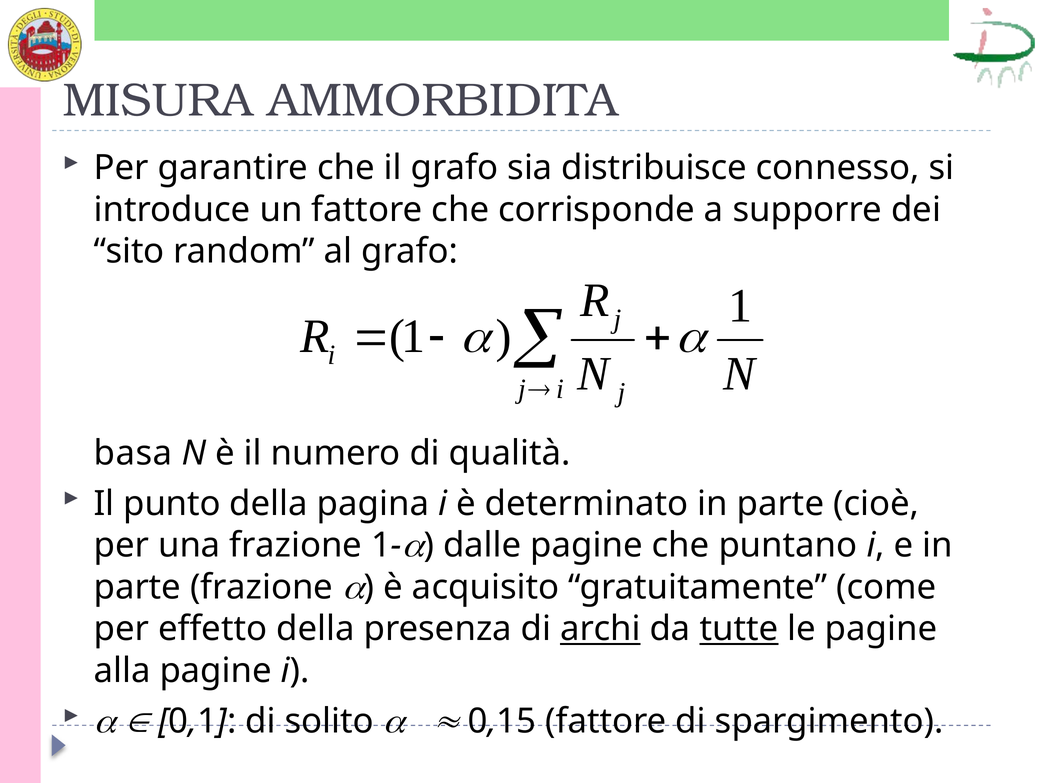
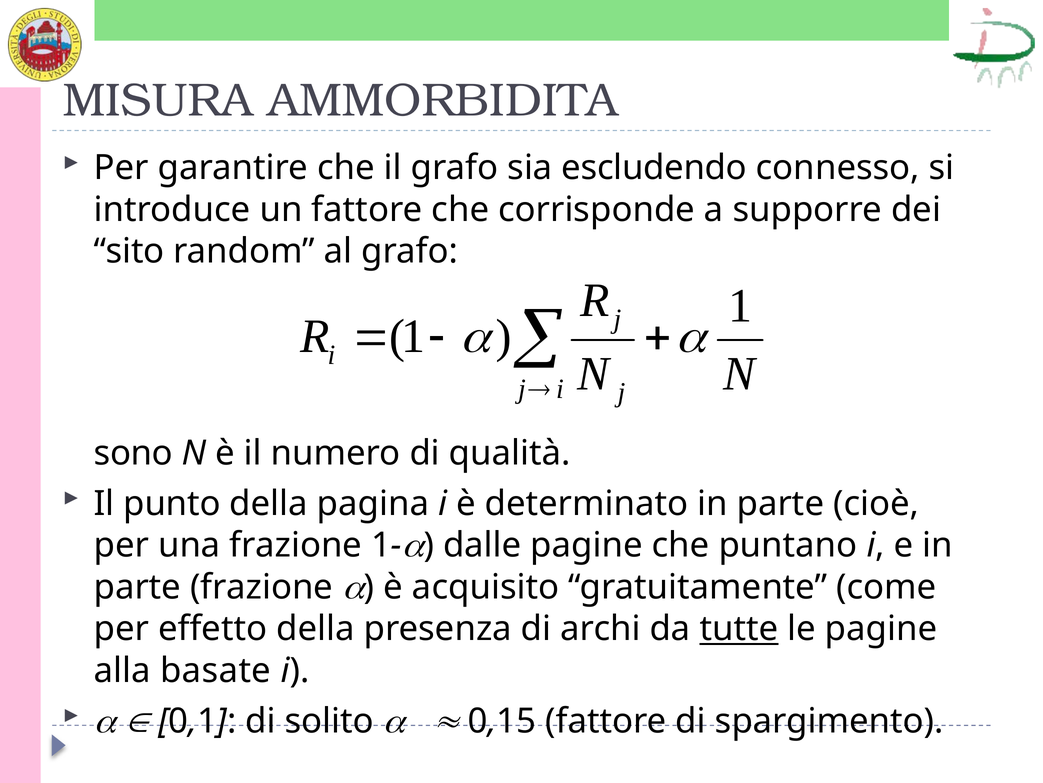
distribuisce: distribuisce -> escludendo (654, 168)
basa: basa -> sono (133, 453)
archi underline: present -> none (600, 628)
alla pagine: pagine -> basate (216, 670)
